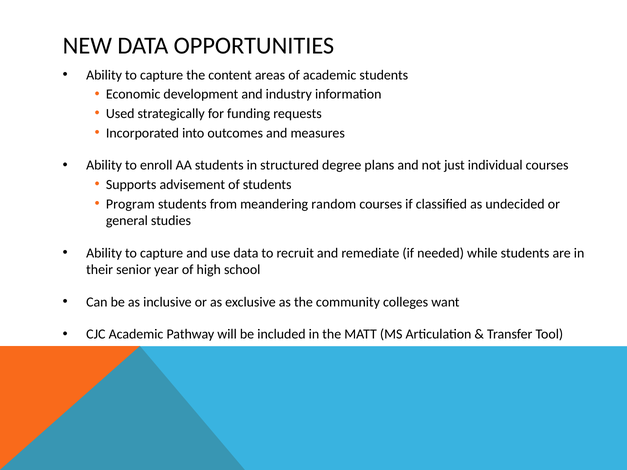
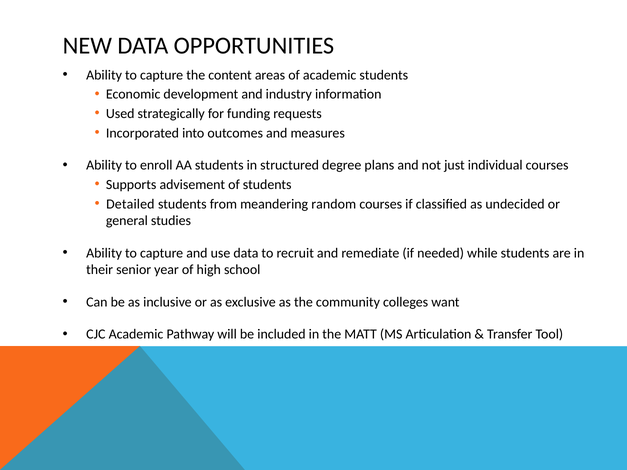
Program: Program -> Detailed (130, 204)
